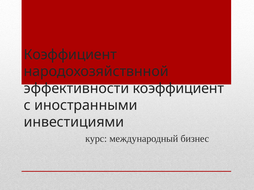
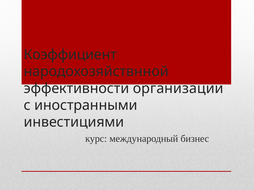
эффективности коэффициент: коэффициент -> организации (178, 89)
